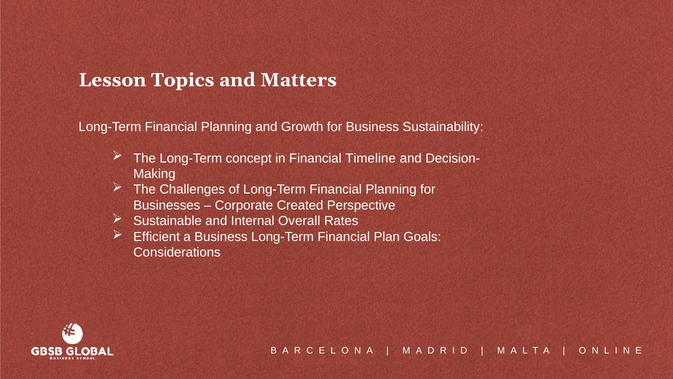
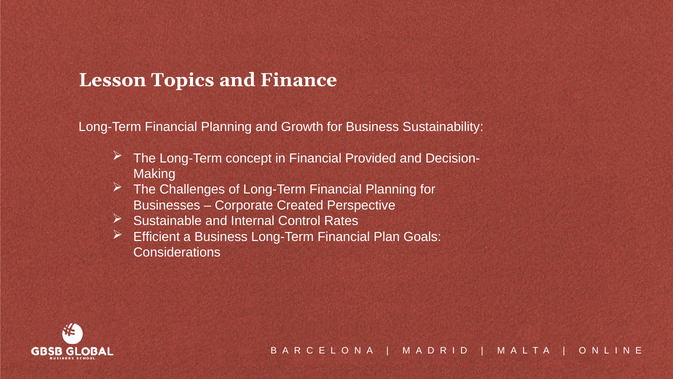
Matters: Matters -> Finance (299, 80)
Timeline: Timeline -> Provided (371, 158)
Overall: Overall -> Control (299, 221)
